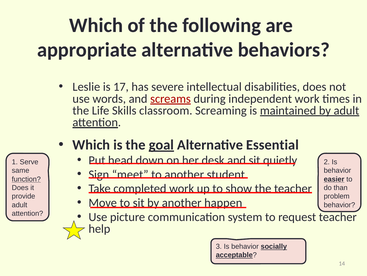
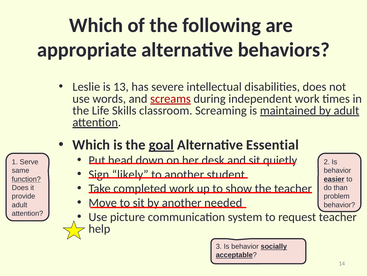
17: 17 -> 13 (121, 87)
meet: meet -> likely (130, 174)
happen: happen -> needed (223, 202)
